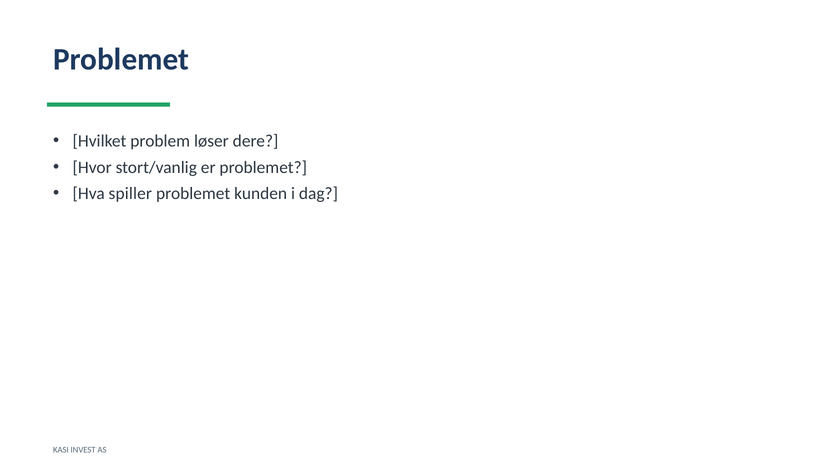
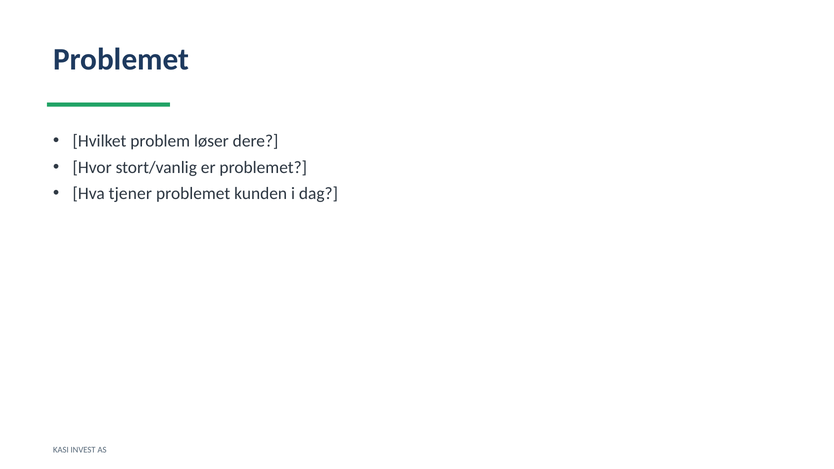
spiller: spiller -> tjener (130, 193)
